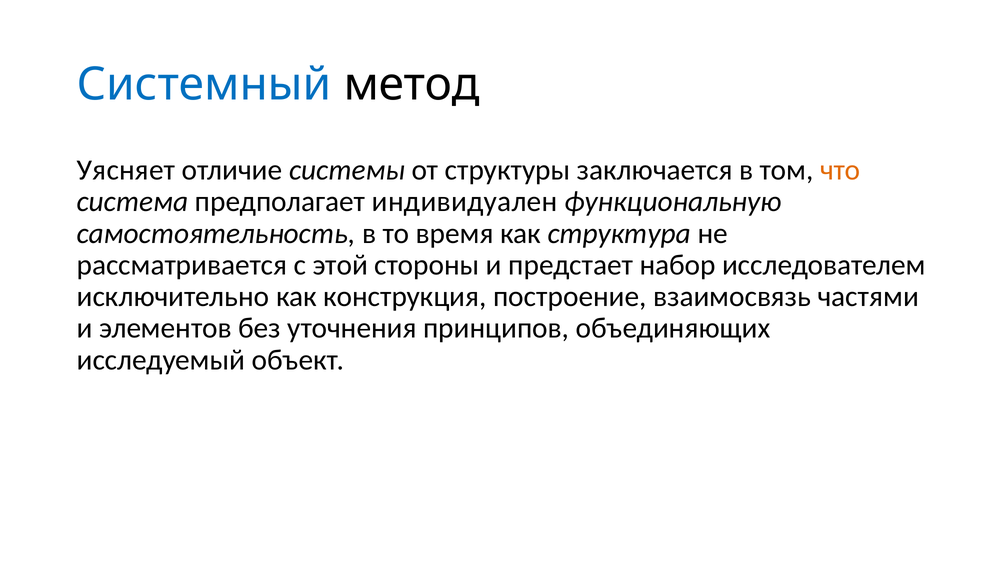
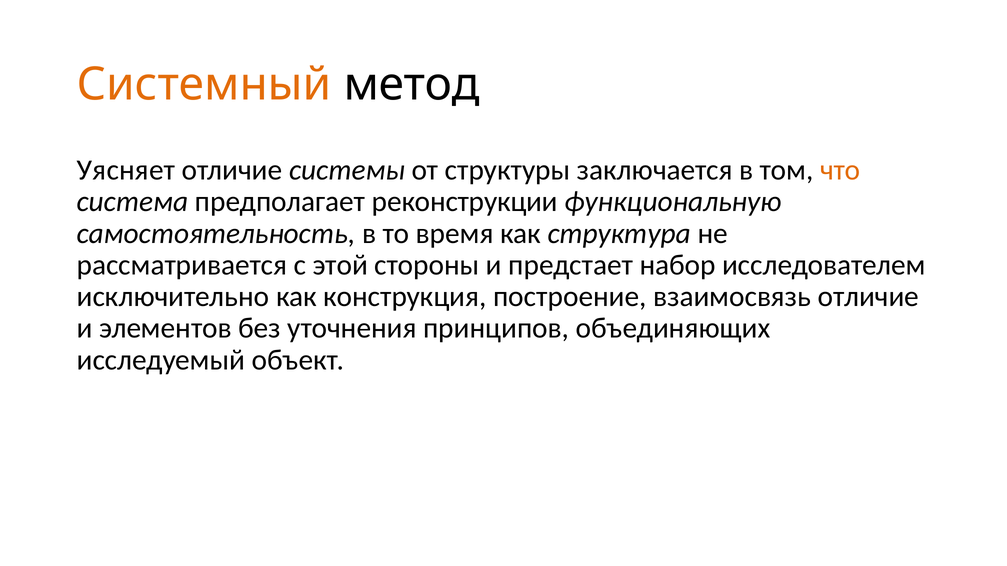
Системный colour: blue -> orange (204, 85)
индивидуален: индивидуален -> реконструкции (465, 202)
взаимосвязь частями: частями -> отличие (868, 297)
